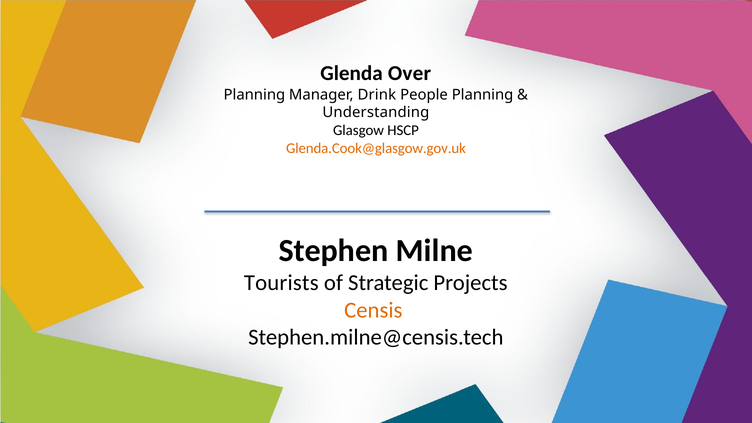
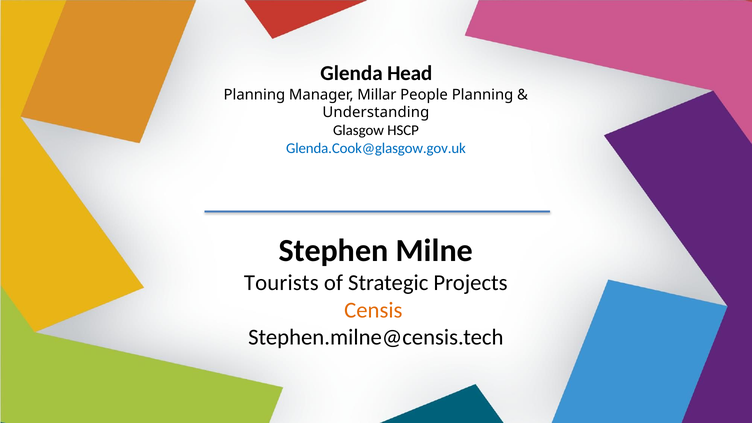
Over: Over -> Head (410, 74)
Drink: Drink -> Millar (377, 95)
Glenda.Cook@glasgow.gov.uk colour: orange -> blue (376, 148)
